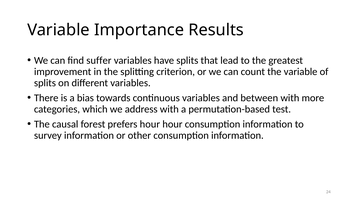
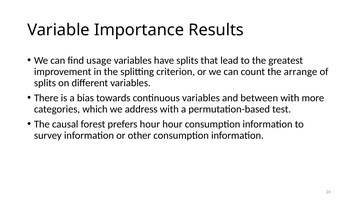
suffer: suffer -> usage (99, 61)
the variable: variable -> arrange (301, 72)
